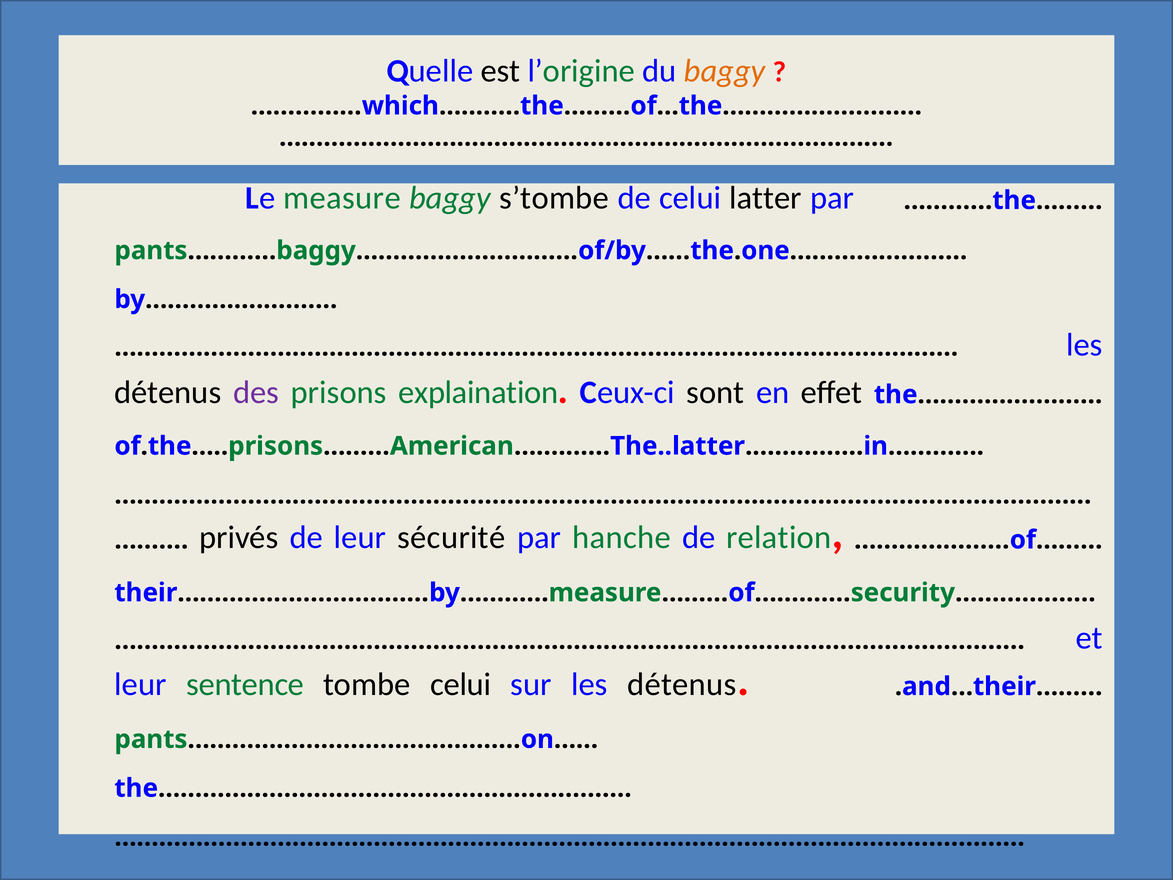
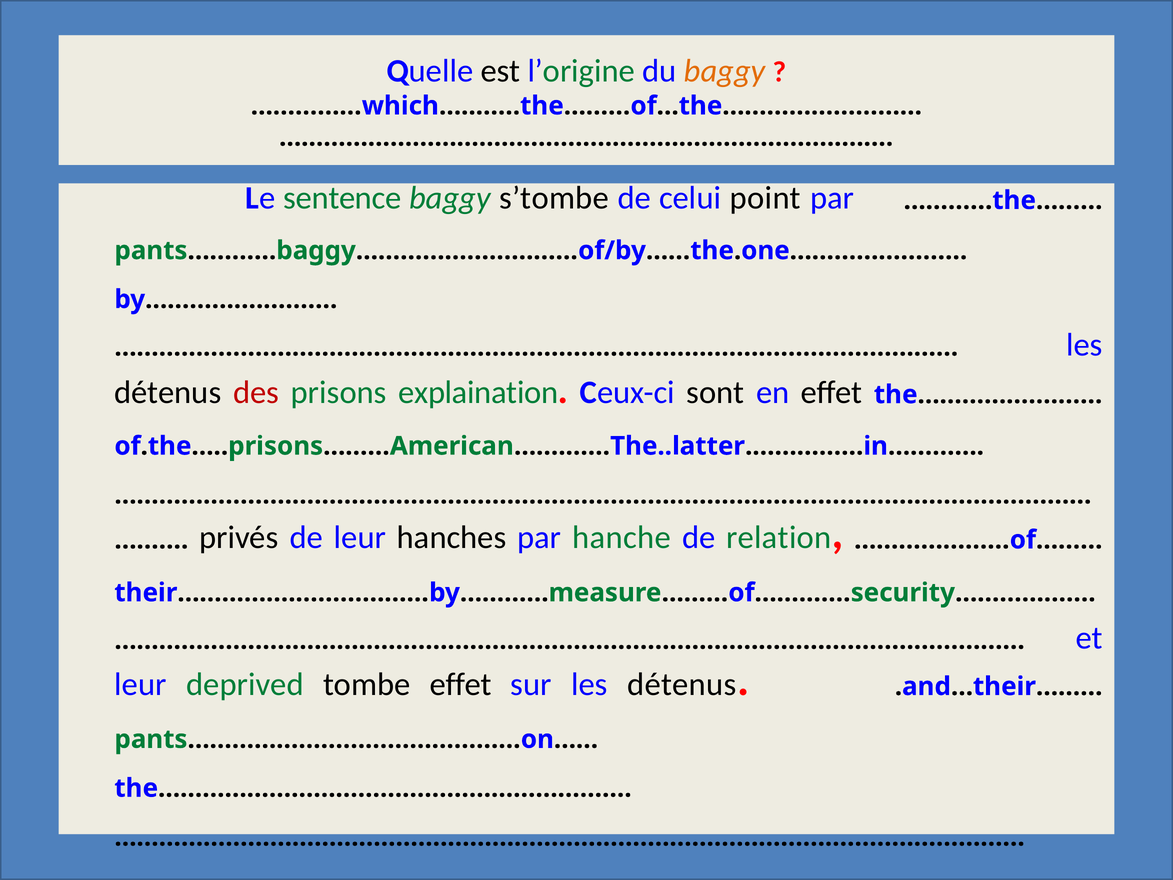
measure: measure -> sentence (342, 198)
latter: latter -> point (765, 198)
des colour: purple -> red (256, 392)
sécurité: sécurité -> hanches (452, 538)
sentence: sentence -> deprived (245, 684)
tombe celui: celui -> effet (461, 684)
